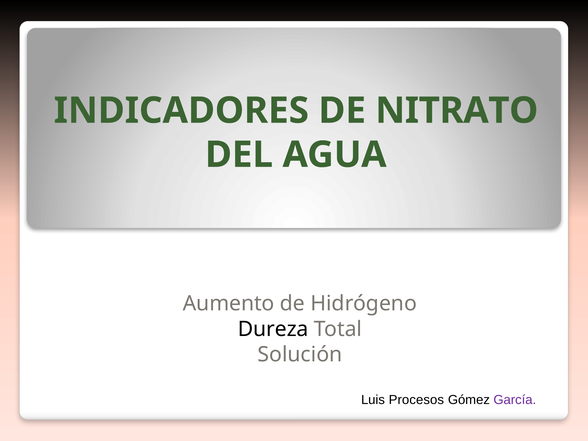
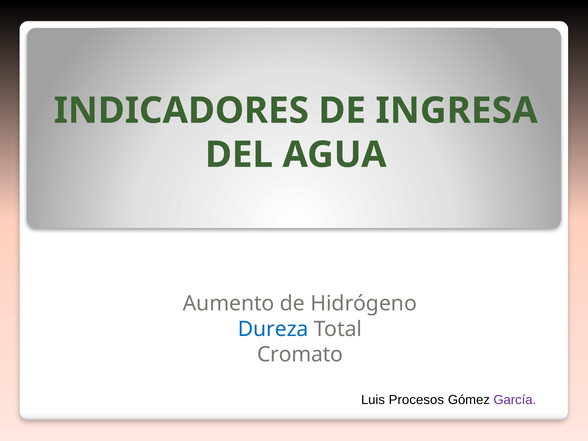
NITRATO: NITRATO -> INGRESA (457, 111)
Dureza colour: black -> blue (273, 329)
Solución: Solución -> Cromato (300, 355)
